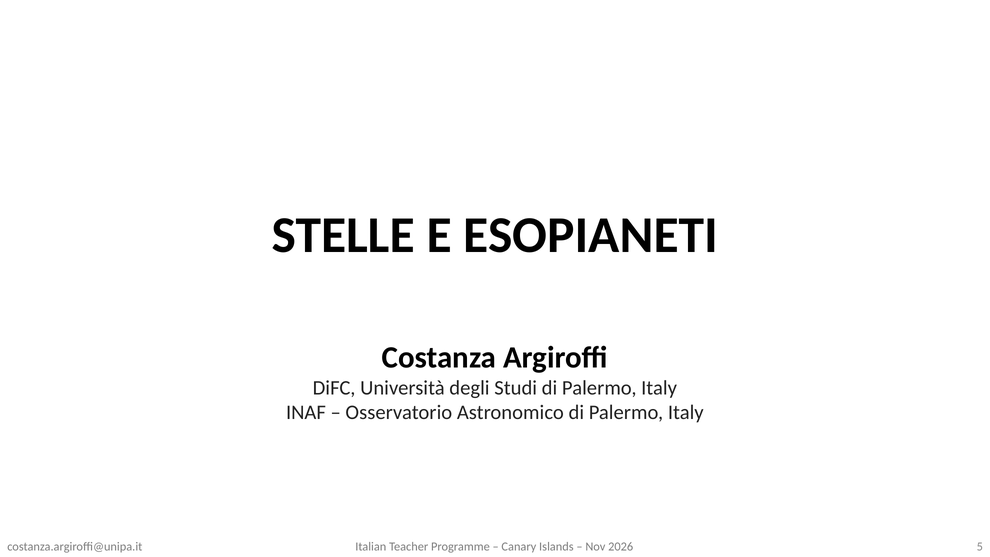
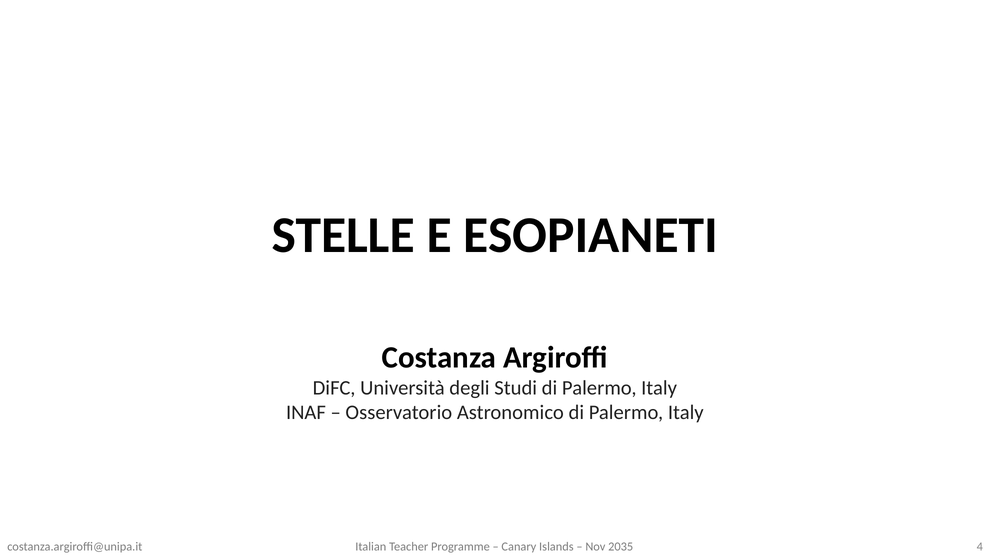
2026: 2026 -> 2035 (621, 546)
5: 5 -> 4 (980, 546)
